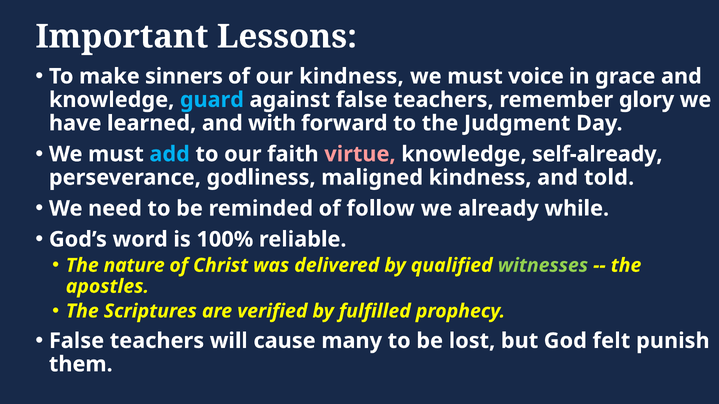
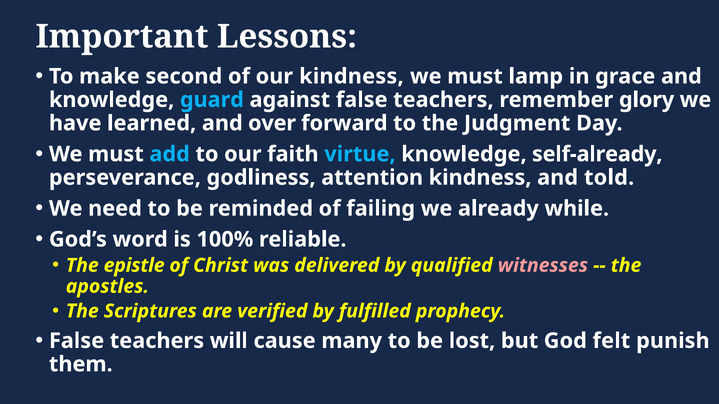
sinners: sinners -> second (184, 76)
voice: voice -> lamp (536, 76)
with: with -> over (272, 123)
virtue colour: pink -> light blue (360, 154)
maligned: maligned -> attention (372, 178)
follow: follow -> failing (381, 209)
nature: nature -> epistle (134, 266)
witnesses colour: light green -> pink (543, 266)
